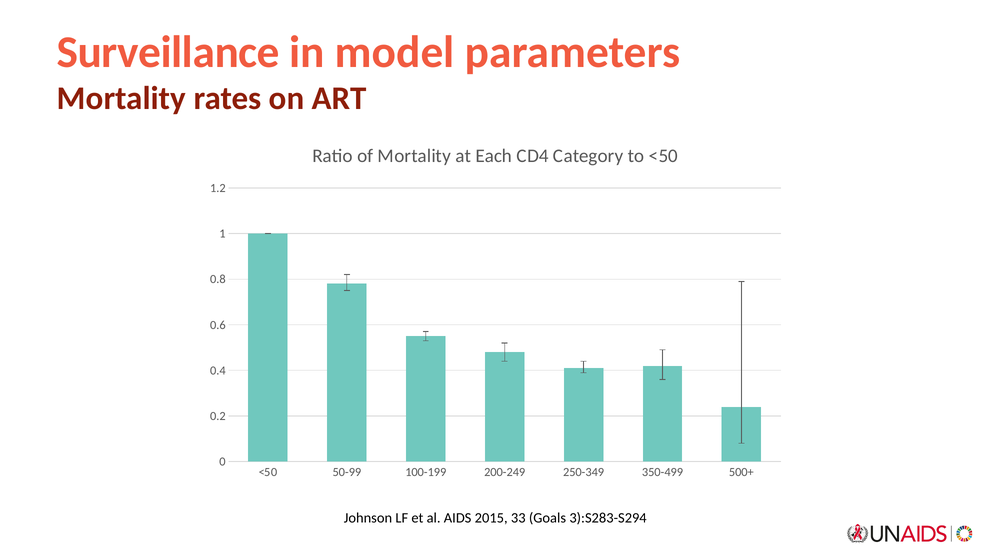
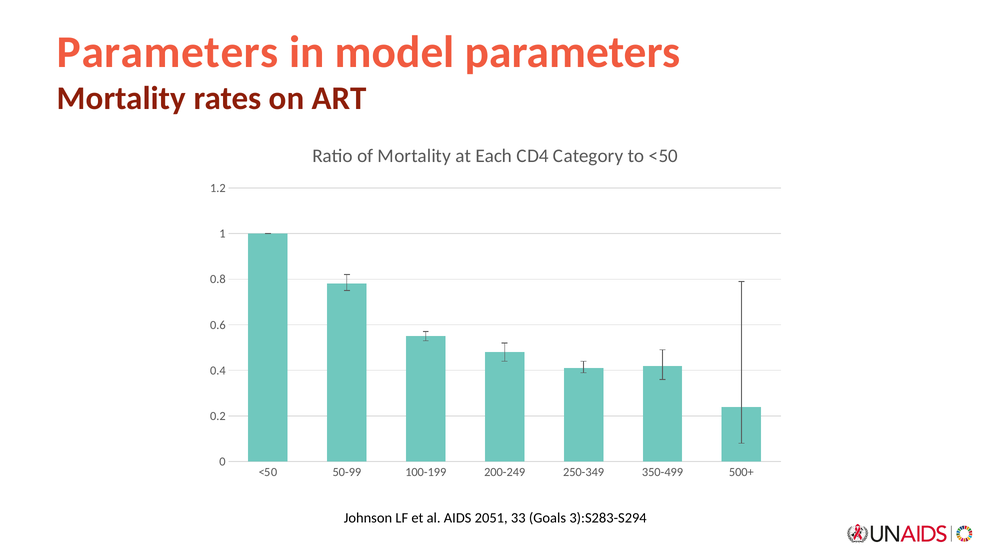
Surveillance: Surveillance -> Parameters (168, 52)
2015: 2015 -> 2051 (491, 518)
